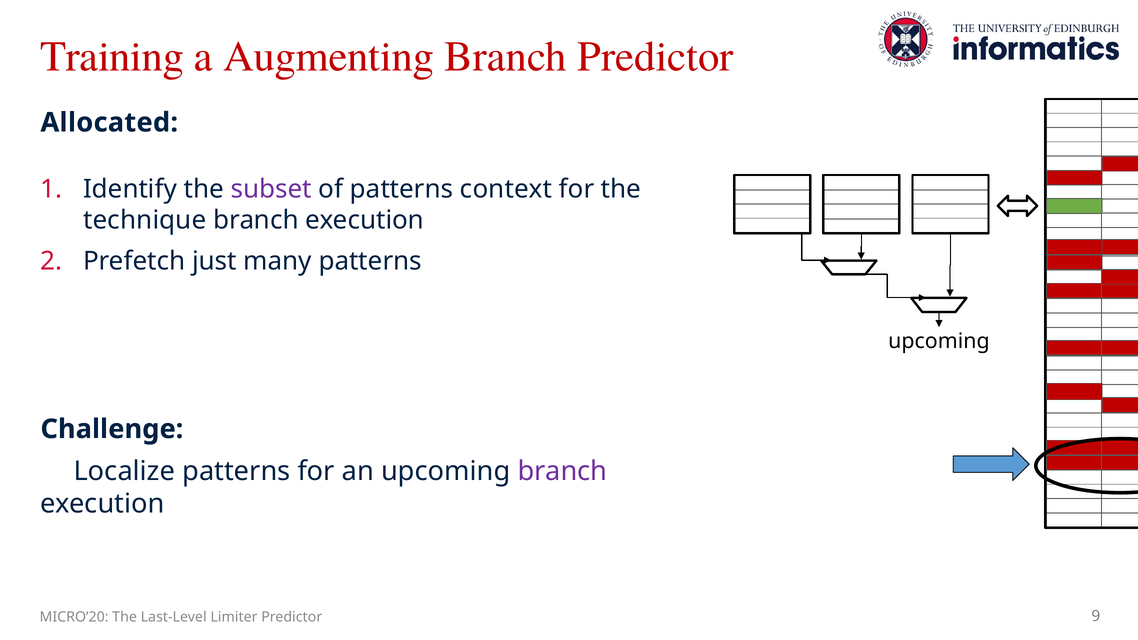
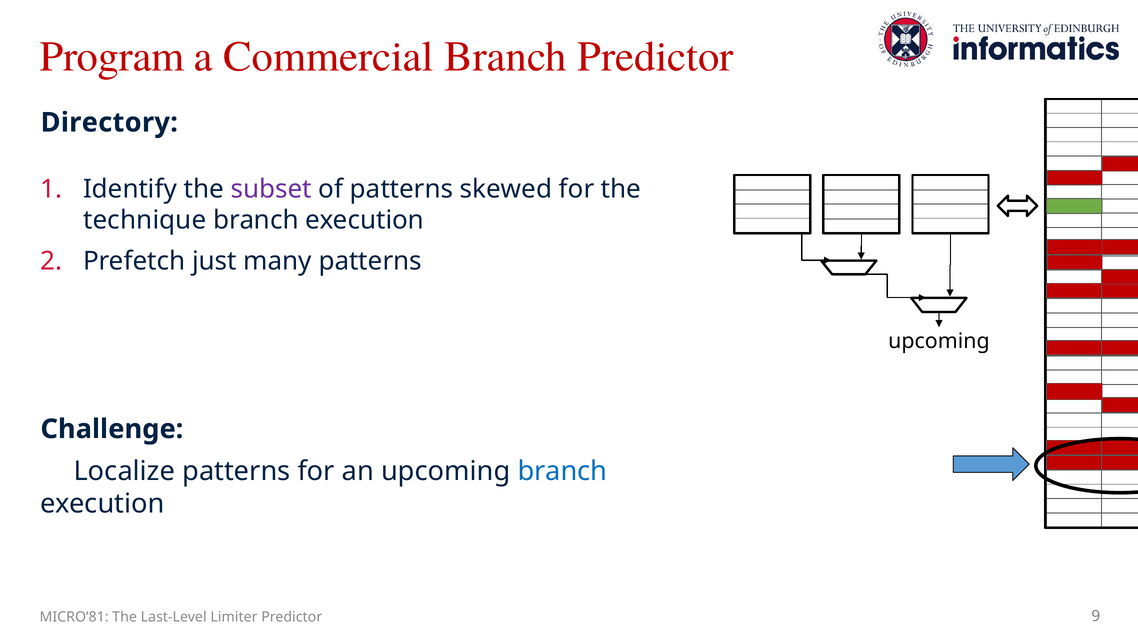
Training: Training -> Program (112, 57)
Augmenting: Augmenting -> Commercial (329, 57)
Allocated: Allocated -> Directory (109, 123)
context: context -> skewed (506, 189)
branch colour: purple -> blue (562, 471)
MICRO’20: MICRO’20 -> MICRO’81 (74, 617)
